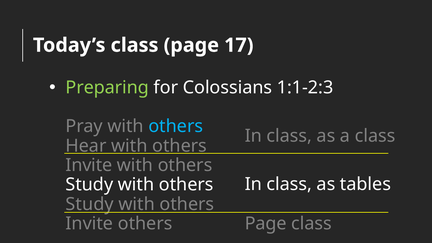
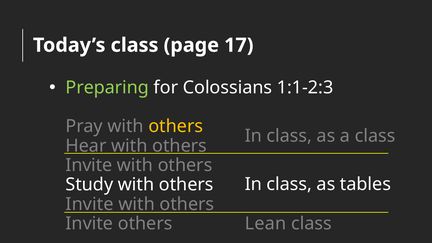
others colour: light blue -> yellow (176, 126)
Study: Study -> Invite (90, 204)
Page: Page -> Lean (266, 224)
